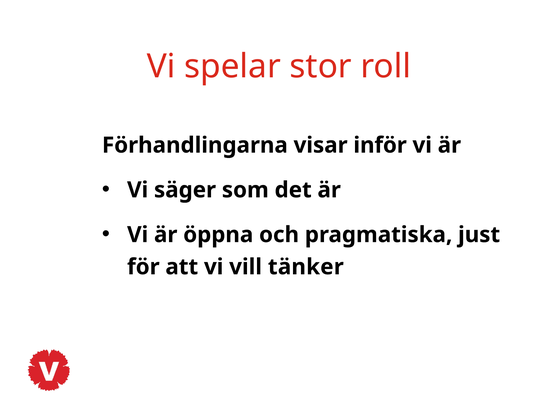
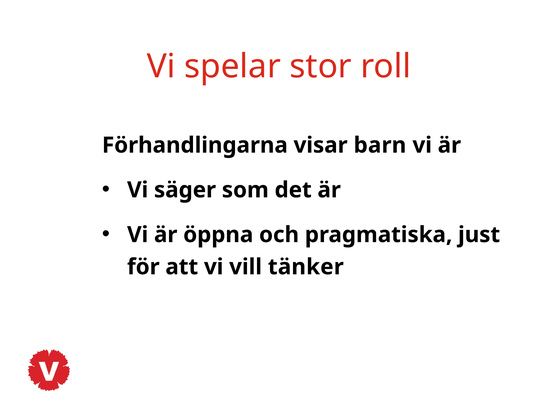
inför: inför -> barn (380, 145)
